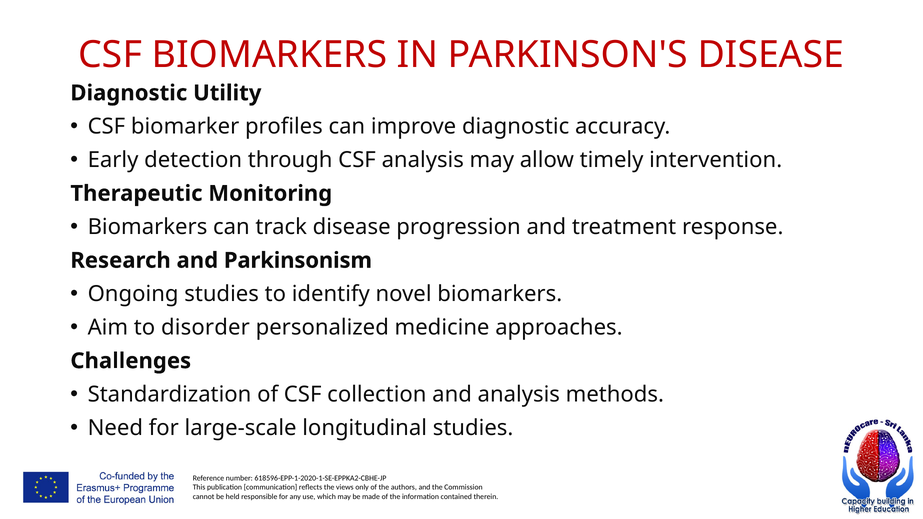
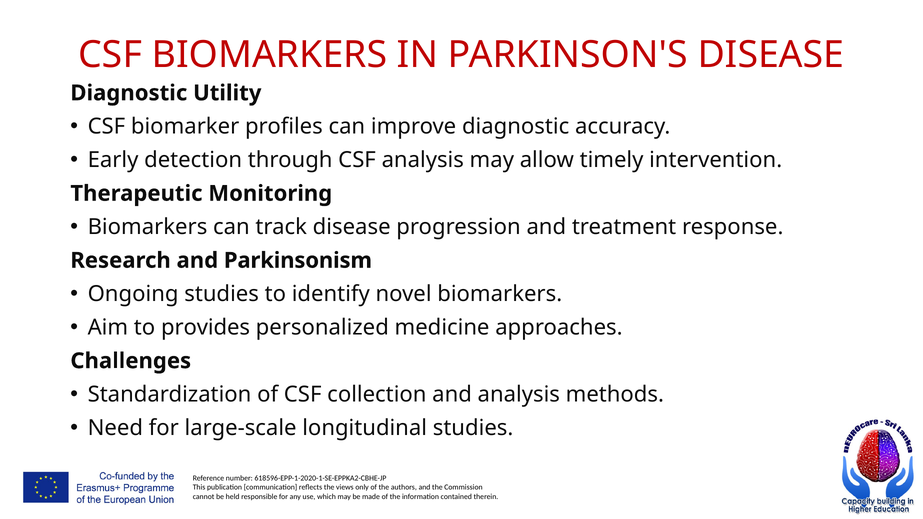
disorder: disorder -> provides (206, 328)
